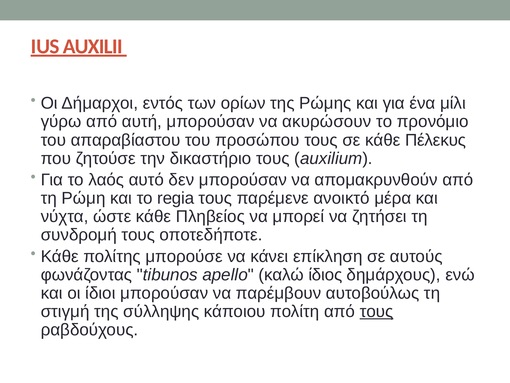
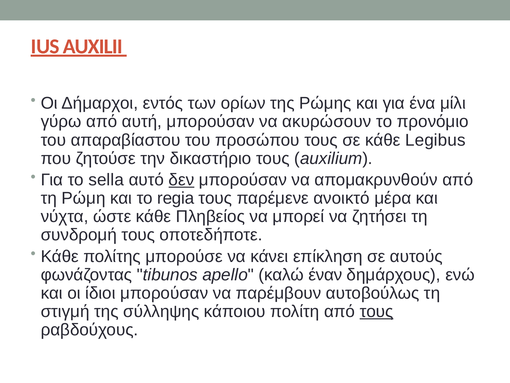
Πέλεκυς: Πέλεκυς -> Legibus (435, 140)
λαός: λαός -> sella (106, 180)
δεν underline: none -> present (181, 180)
ίδιος: ίδιος -> έναν (325, 274)
